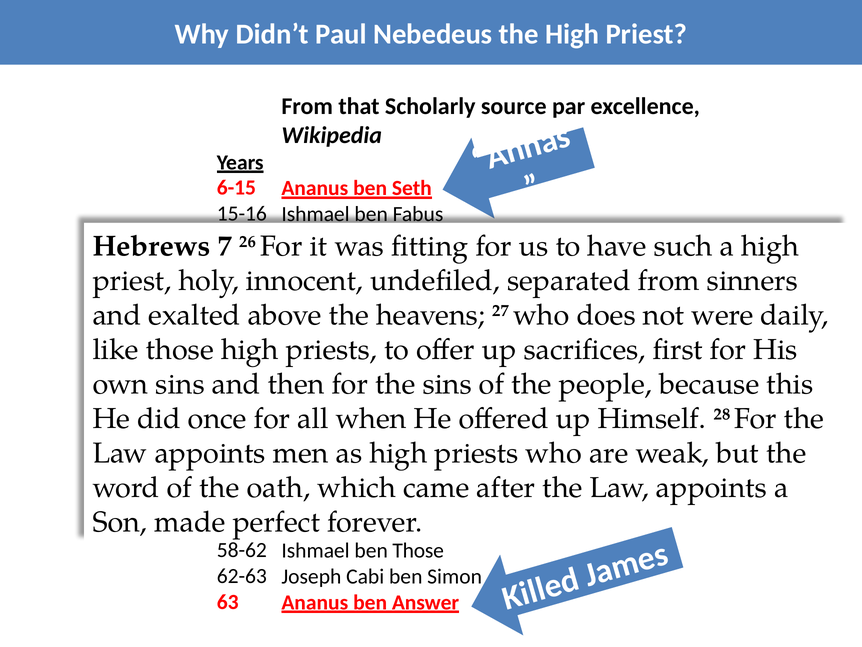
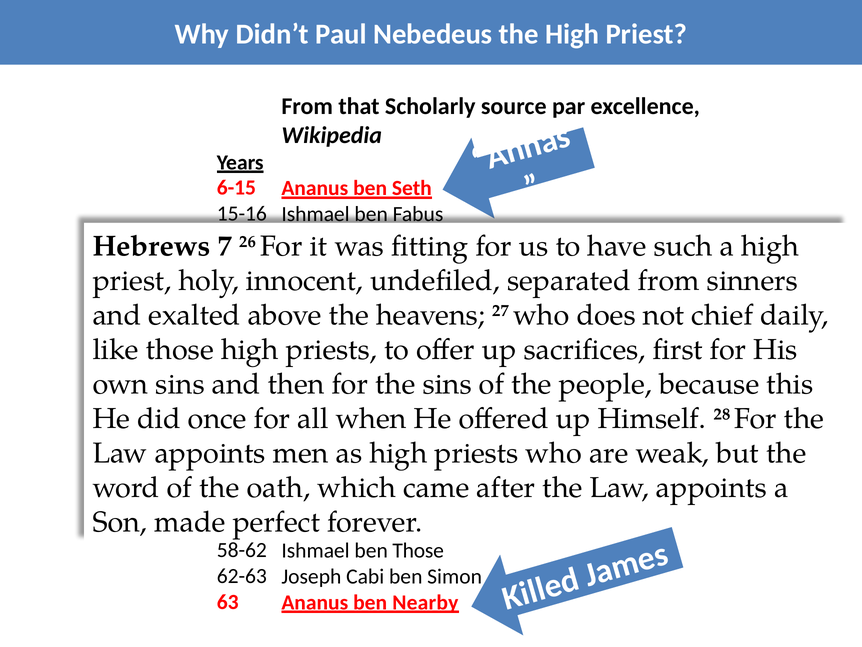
were: were -> chief (722, 315)
Answer: Answer -> Nearby (425, 602)
